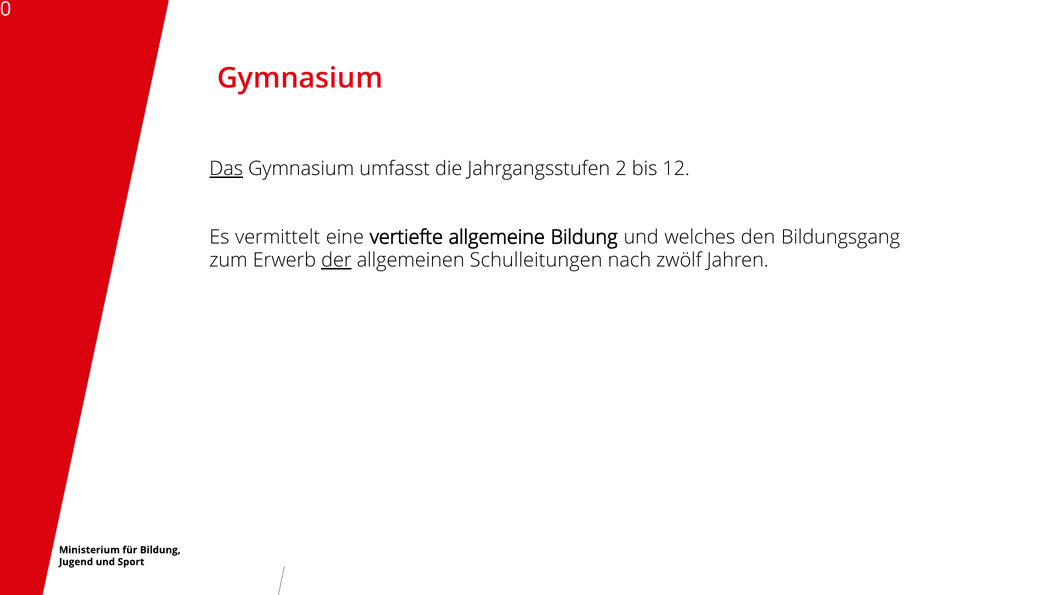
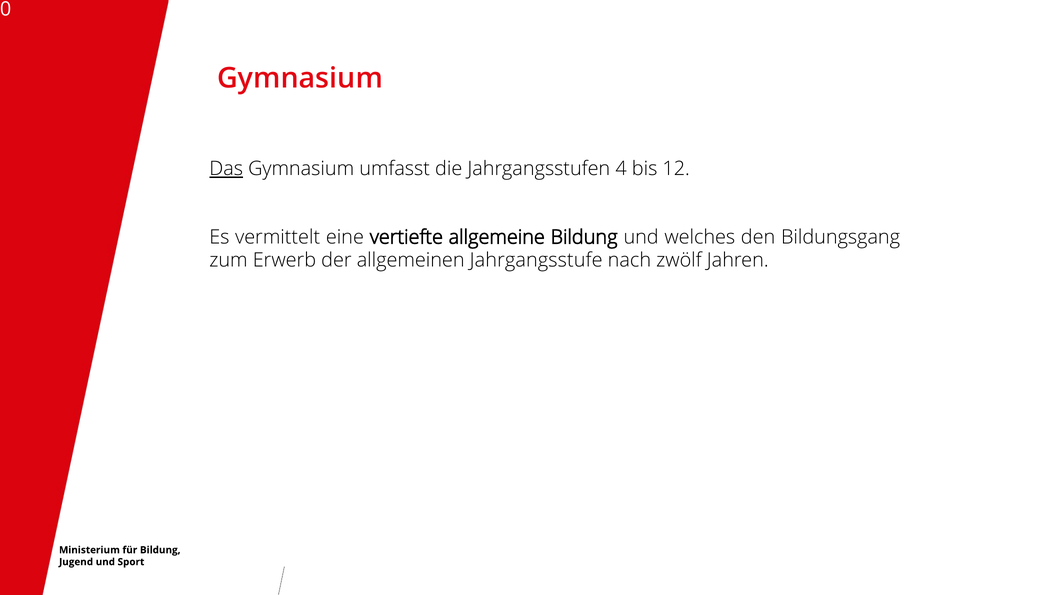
2: 2 -> 4 (621, 169)
der underline: present -> none (336, 260)
Schulleitungen: Schulleitungen -> Jahrgangsstufe (536, 260)
